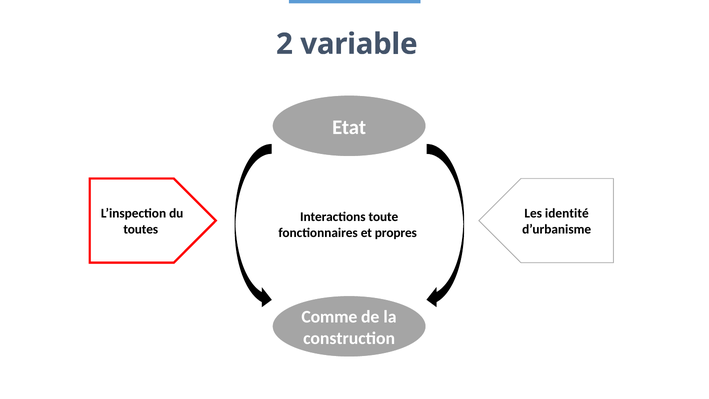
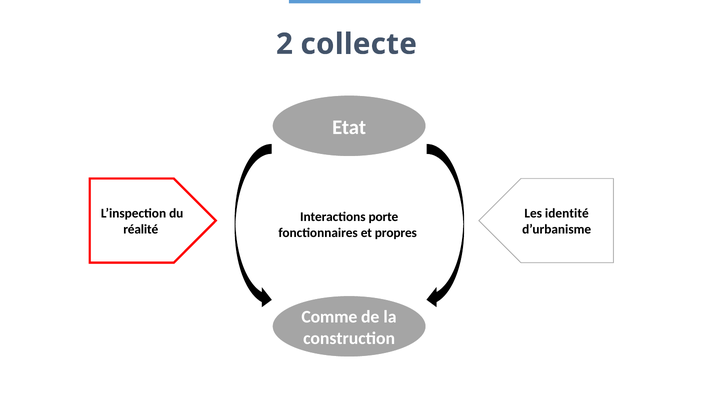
variable: variable -> collecte (359, 44)
toute: toute -> porte (383, 217)
toutes: toutes -> réalité (141, 229)
